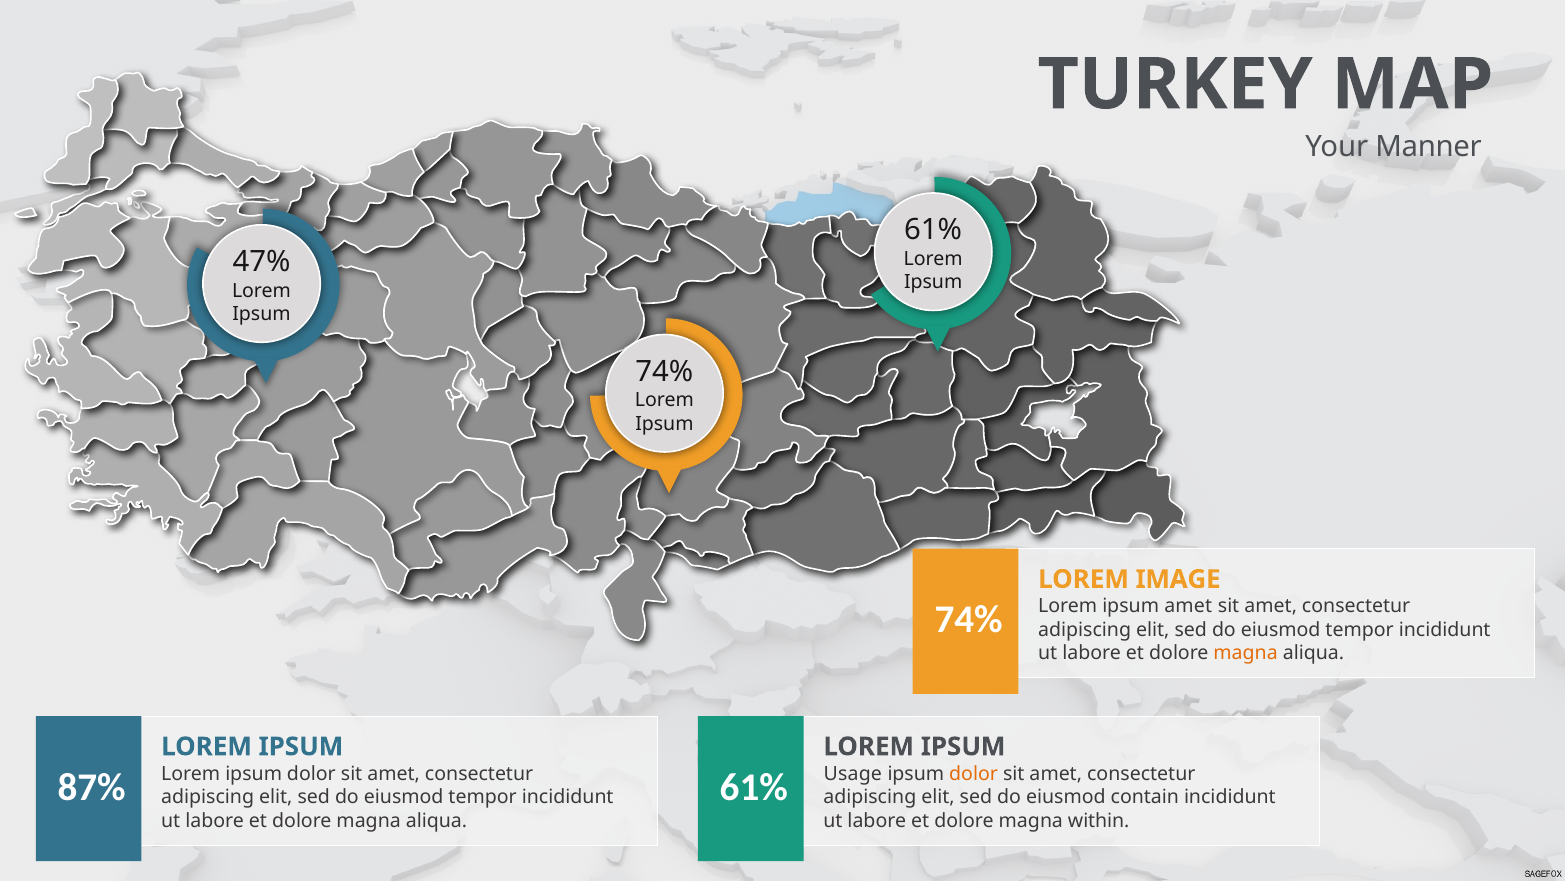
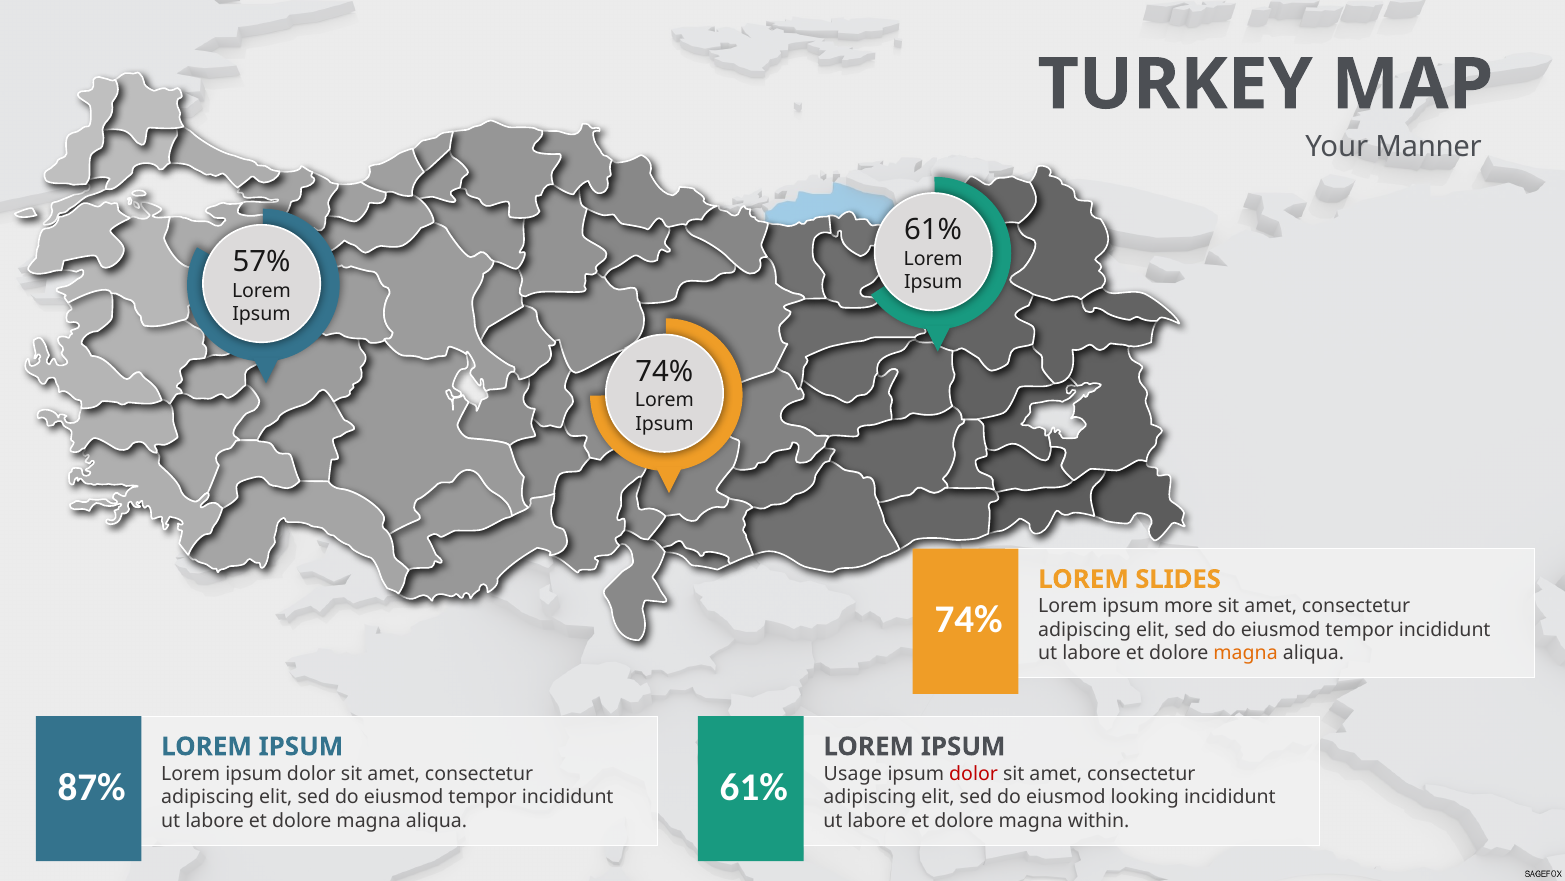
47%: 47% -> 57% (262, 262)
IMAGE: IMAGE -> SLIDES (1178, 579)
ipsum amet: amet -> more (1188, 606)
dolor colour: orange -> red (974, 773)
contain: contain -> looking (1145, 796)
